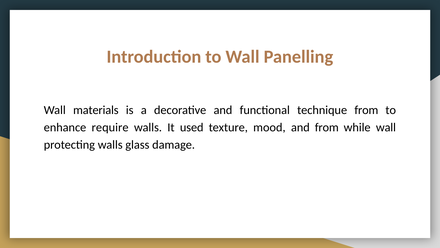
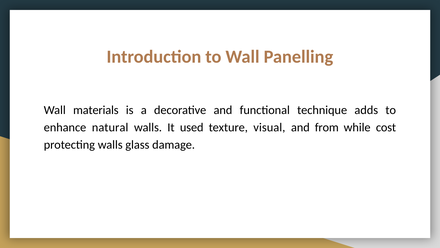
technique from: from -> adds (366, 110)
require: require -> natural (110, 127)
mood: mood -> visual (269, 127)
while wall: wall -> cost (386, 127)
